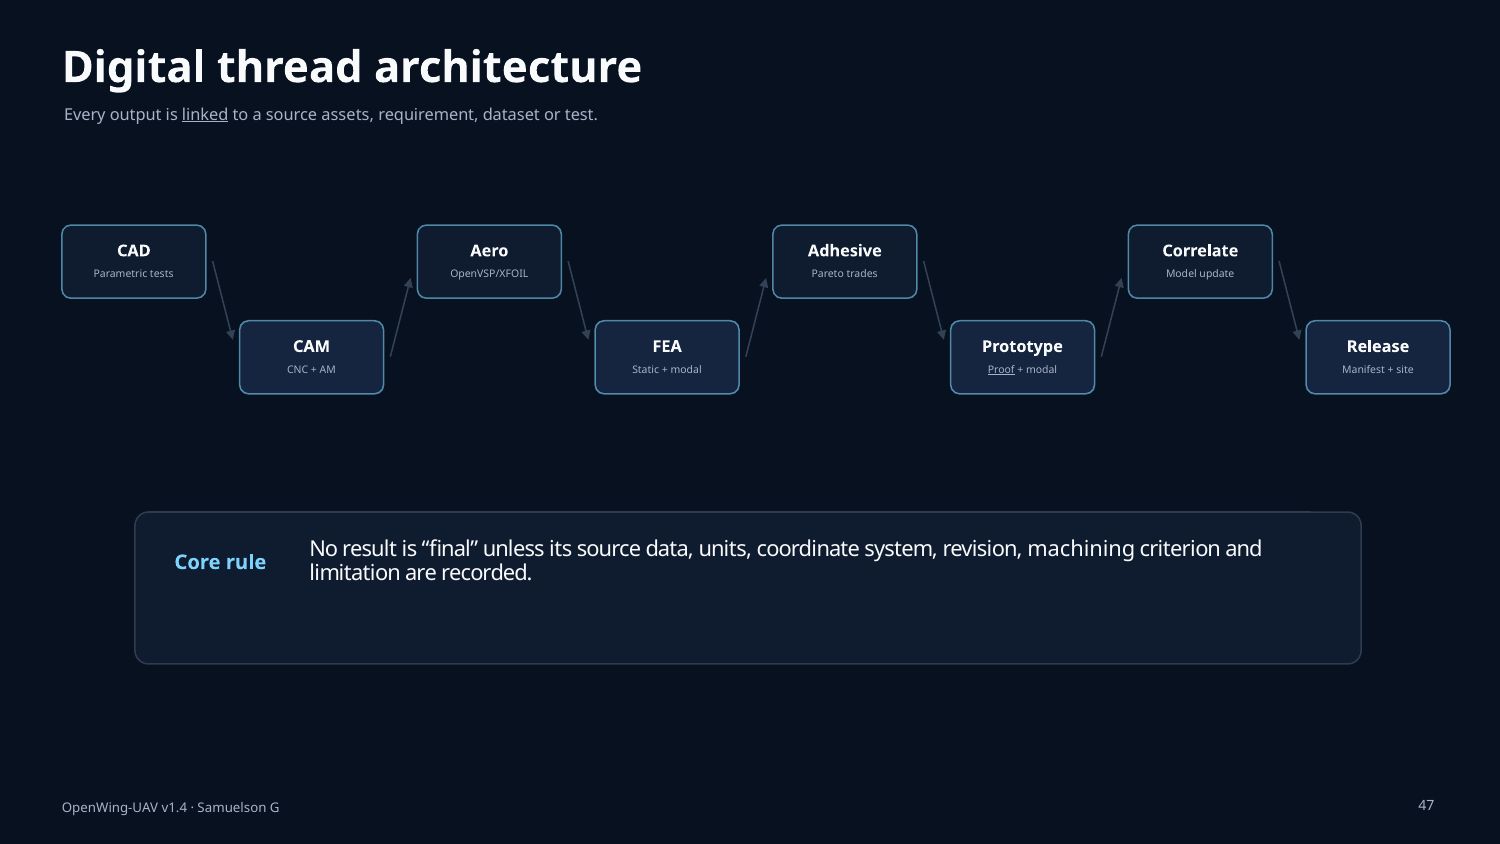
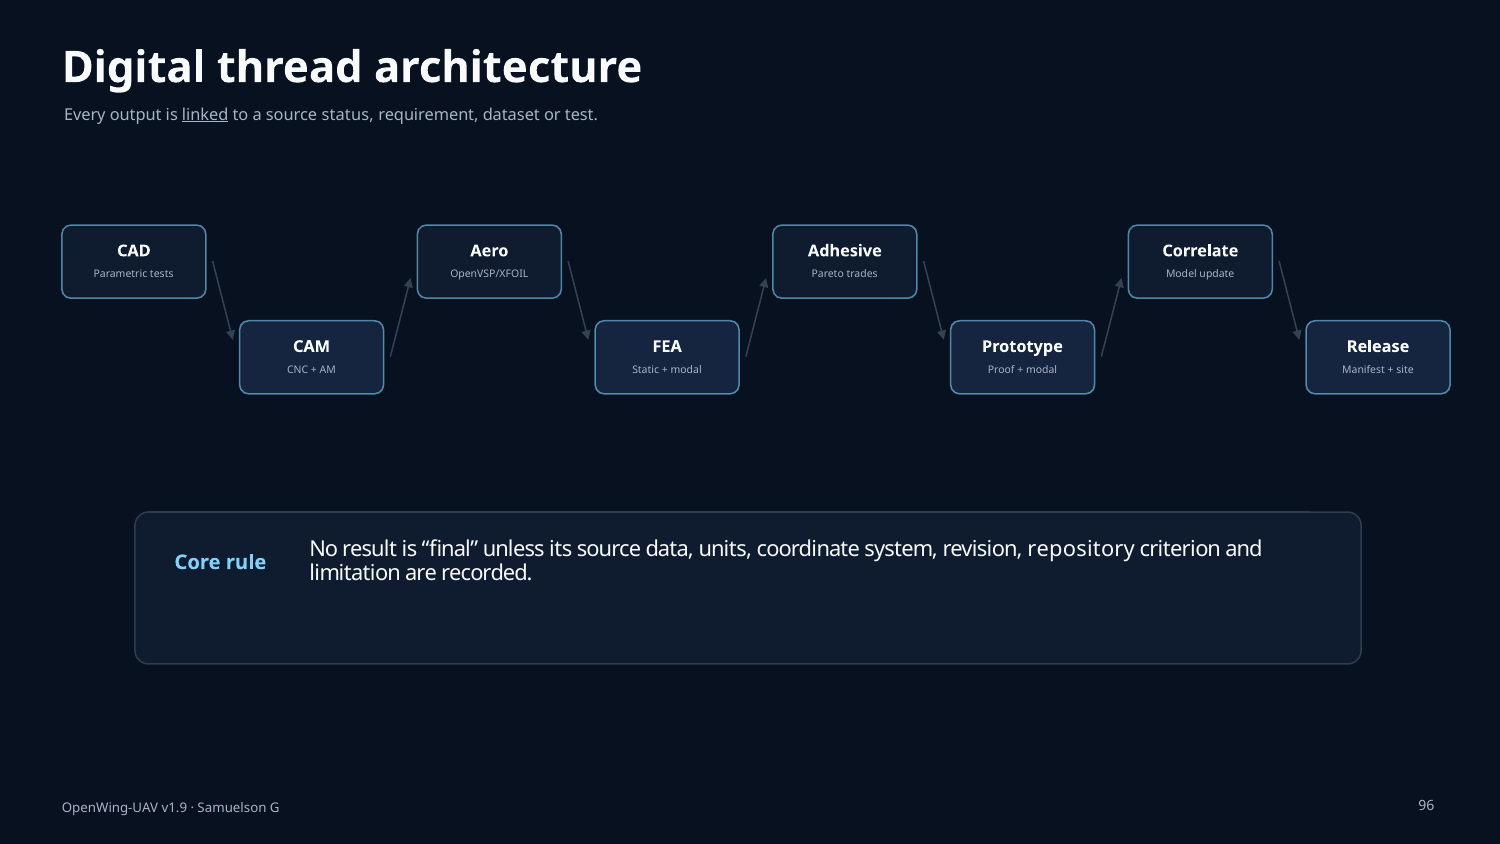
assets: assets -> status (348, 115)
Proof underline: present -> none (1001, 370)
machining: machining -> repository (1081, 549)
v1.4: v1.4 -> v1.9 (174, 808)
47: 47 -> 96 (1426, 806)
